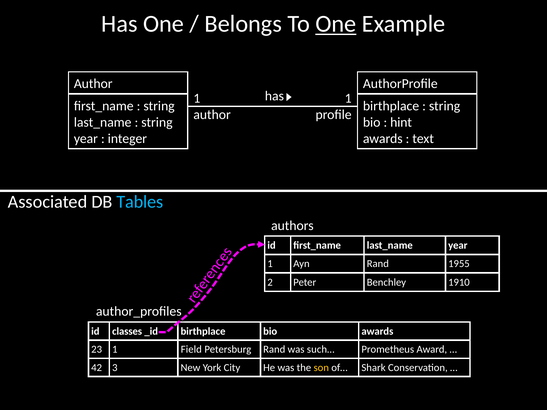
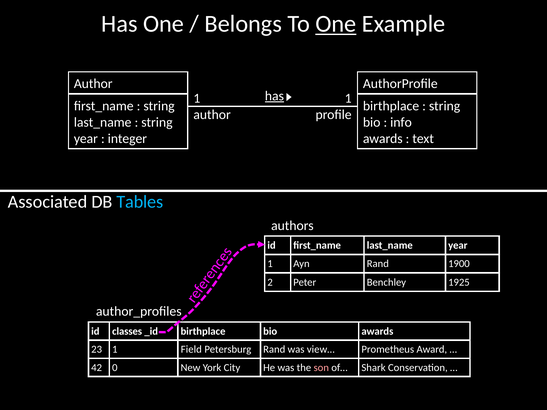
has underline: none -> present (274, 96)
hint: hint -> info (401, 122)
1955: 1955 -> 1900 (459, 264)
1910: 1910 -> 1925 (459, 282)
such…: such… -> view… (321, 350)
3: 3 -> 0 (115, 368)
son colour: yellow -> pink (321, 368)
